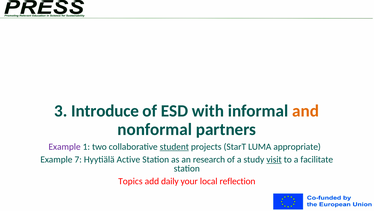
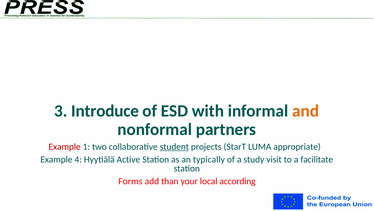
Example colour: purple -> red (65, 146)
7: 7 -> 4 (78, 159)
research: research -> typically (209, 159)
visit underline: present -> none (274, 159)
Topics: Topics -> Forms (130, 181)
daily: daily -> than (170, 181)
reflection: reflection -> according (237, 181)
